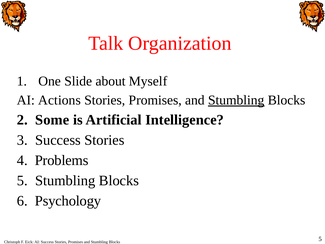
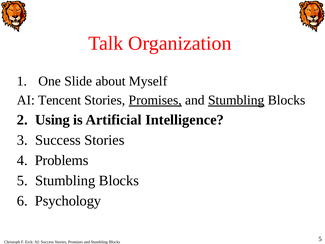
Actions: Actions -> Tencent (60, 100)
Promises underline: none -> present (155, 100)
Some: Some -> Using (52, 120)
